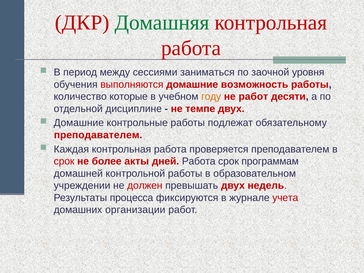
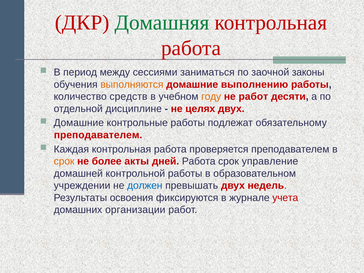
уровня: уровня -> законы (308, 72)
выполняются colour: red -> orange (132, 84)
возможность: возможность -> выполнению (255, 84)
которые: которые -> средств (128, 97)
темпе: темпе -> целях (200, 109)
срок colour: red -> orange (64, 161)
программам: программам -> управление (270, 161)
должен colour: red -> blue (145, 186)
процесса: процесса -> освоения (132, 198)
